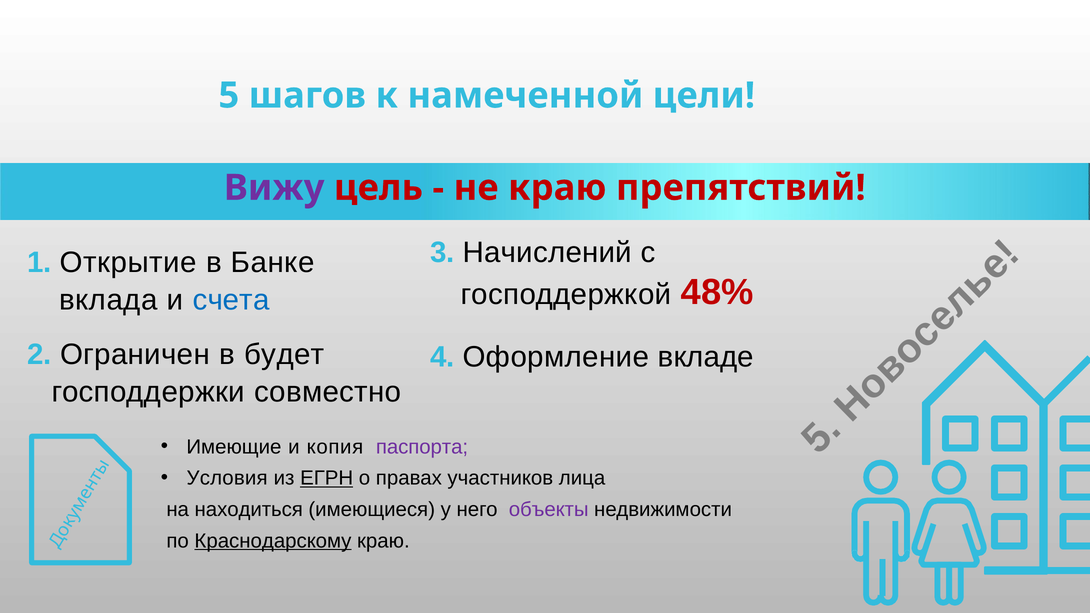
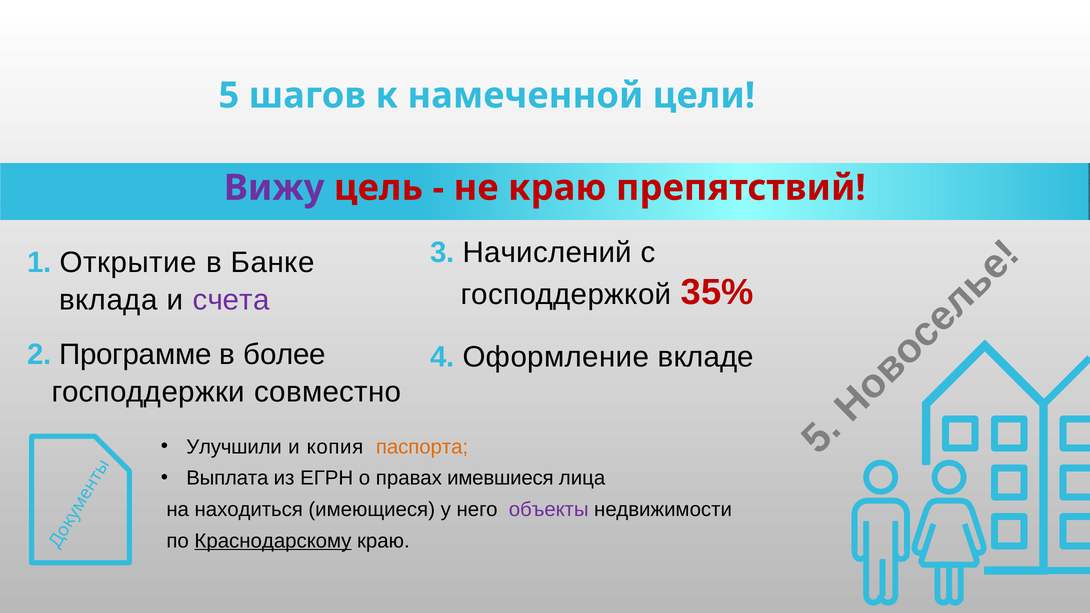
48%: 48% -> 35% (717, 292)
счета colour: blue -> purple (231, 300)
Ограничен: Ограничен -> Программе (135, 355)
будет: будет -> более (285, 355)
Имеющие: Имеющие -> Улучшили (234, 447)
паспорта colour: purple -> orange (422, 447)
Условия: Условия -> Выплата (227, 478)
ЕГРН underline: present -> none (327, 478)
участников: участников -> имевшиеся (500, 478)
